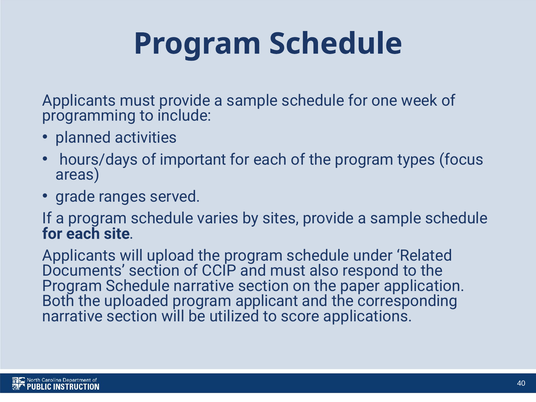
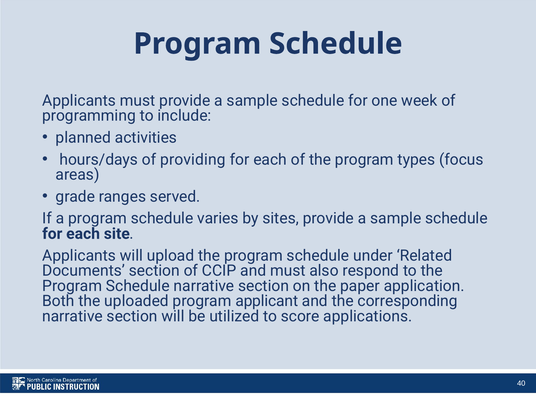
important: important -> providing (193, 160)
